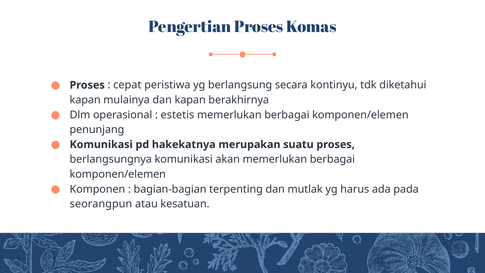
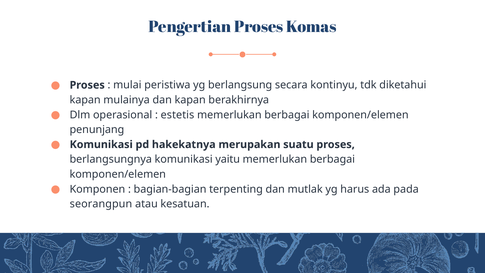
cepat: cepat -> mulai (127, 85)
akan: akan -> yaitu (228, 159)
